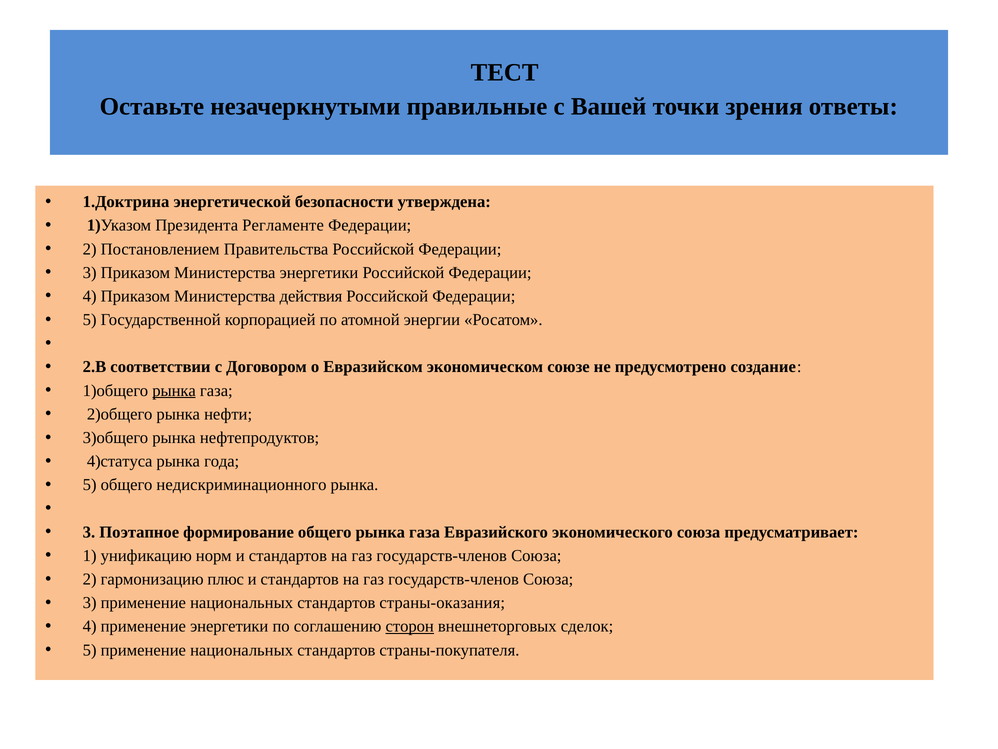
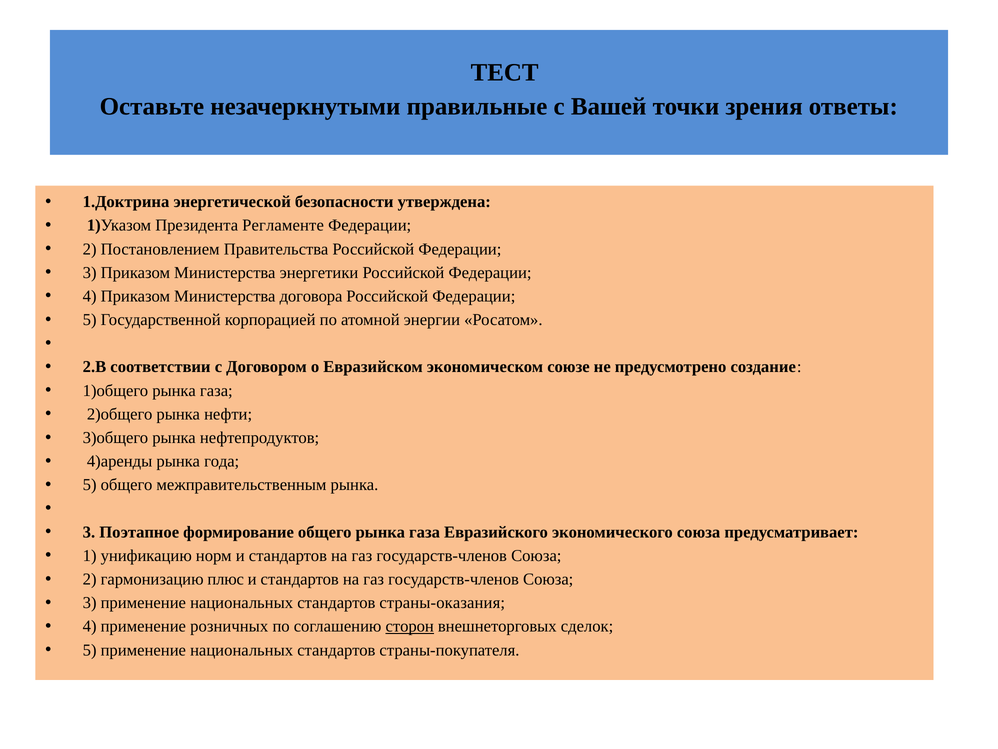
действия: действия -> договора (311, 296)
рынка underline: present -> none (174, 390)
4)статуса: 4)статуса -> 4)аренды (120, 461)
недискриминационного: недискриминационного -> межправительственным (241, 485)
применение энергетики: энергетики -> розничных (229, 626)
